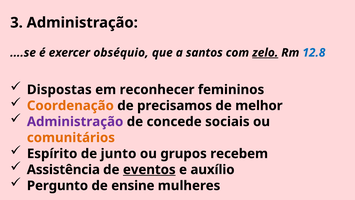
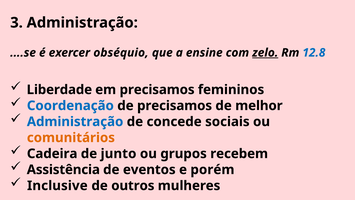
santos: santos -> ensine (204, 53)
Dispostas: Dispostas -> Liberdade (59, 90)
em reconhecer: reconhecer -> precisamos (157, 90)
Coordenação colour: orange -> blue (70, 106)
Administração colour: purple -> blue (75, 121)
Espírito: Espírito -> Cadeira (52, 153)
eventos underline: present -> none (149, 169)
auxílio: auxílio -> porém (212, 169)
Pergunto: Pergunto -> Inclusive (57, 185)
ensine: ensine -> outros (133, 185)
